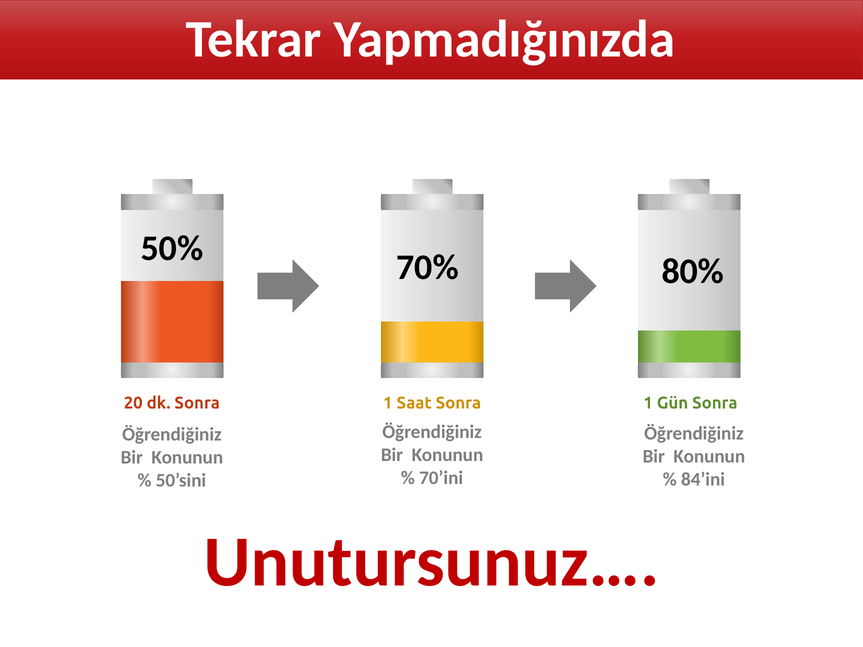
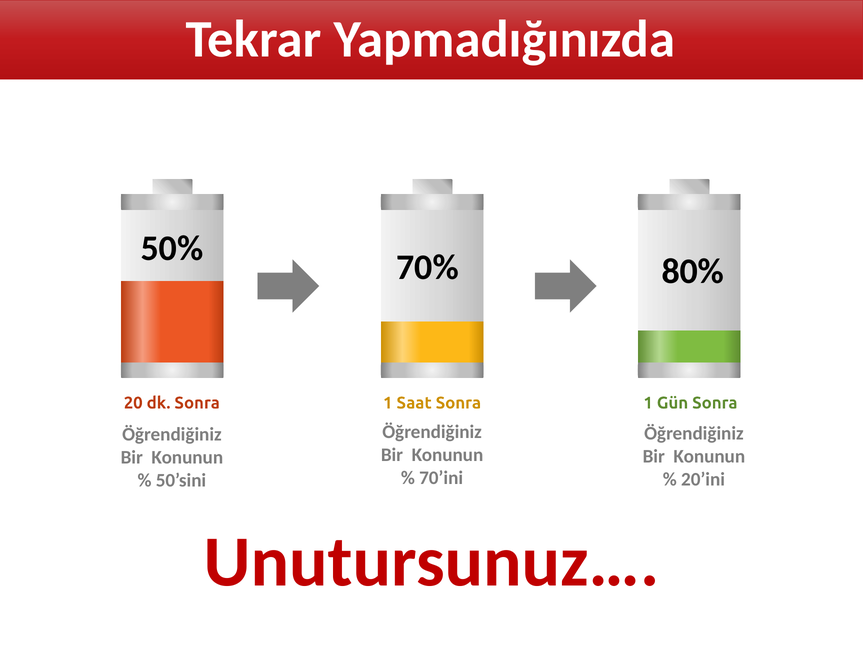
84’ini: 84’ini -> 20’ini (703, 479)
